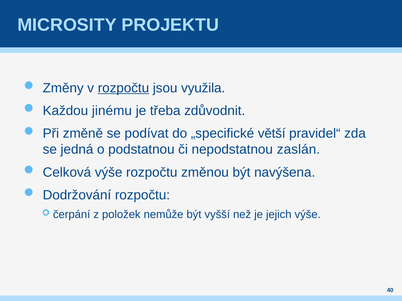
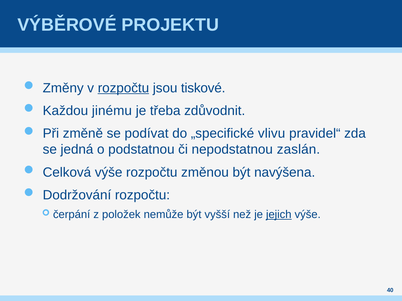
MICROSITY: MICROSITY -> VÝBĚROVÉ (67, 25)
využila: využila -> tiskové (203, 88)
větší: větší -> vlivu (272, 134)
jejich underline: none -> present (279, 215)
